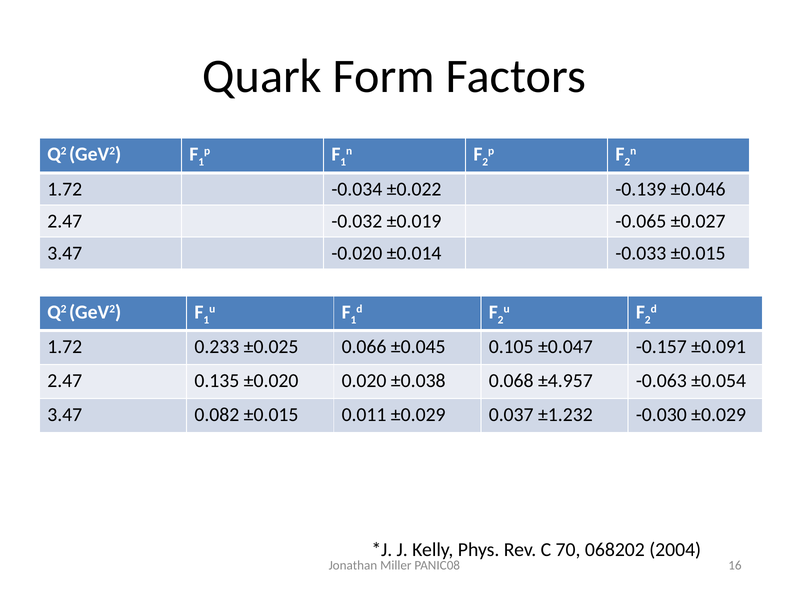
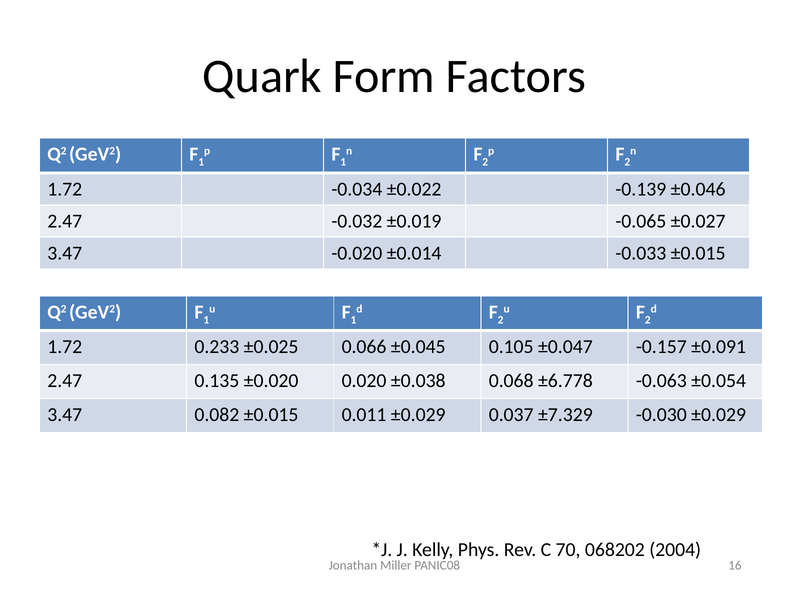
±4.957: ±4.957 -> ±6.778 (565, 381)
±1.232: ±1.232 -> ±7.329 (565, 415)
